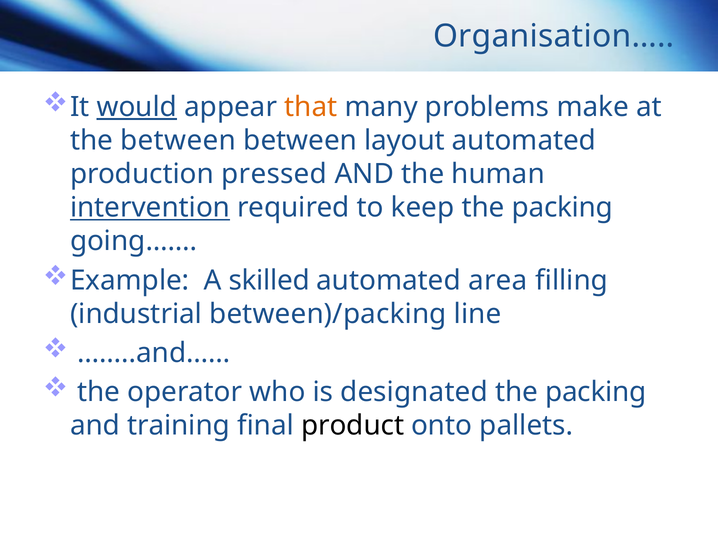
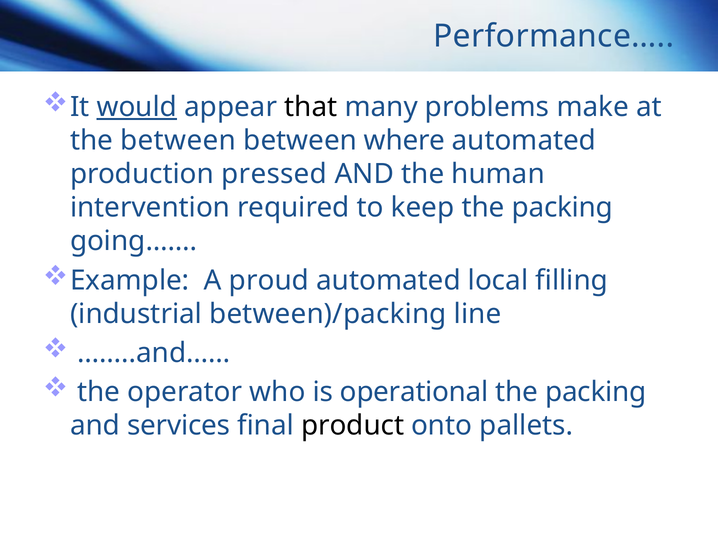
Organisation…: Organisation… -> Performance… (554, 36)
that colour: orange -> black (311, 107)
layout: layout -> where (405, 140)
intervention underline: present -> none (150, 207)
skilled: skilled -> proud (269, 280)
area: area -> local (498, 280)
designated: designated -> operational (414, 392)
training: training -> services (179, 425)
